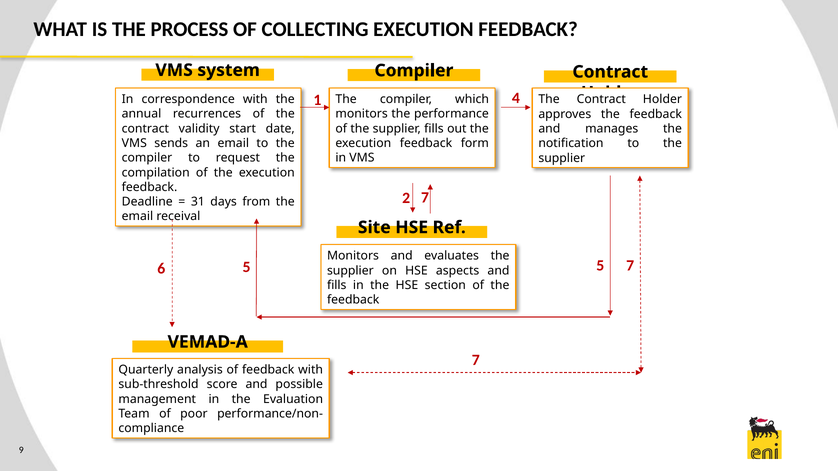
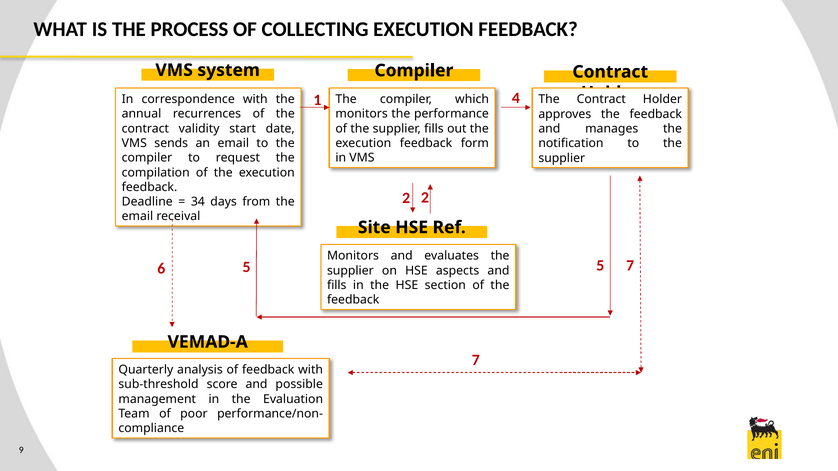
2 7: 7 -> 2 (425, 198)
31: 31 -> 34 (198, 202)
